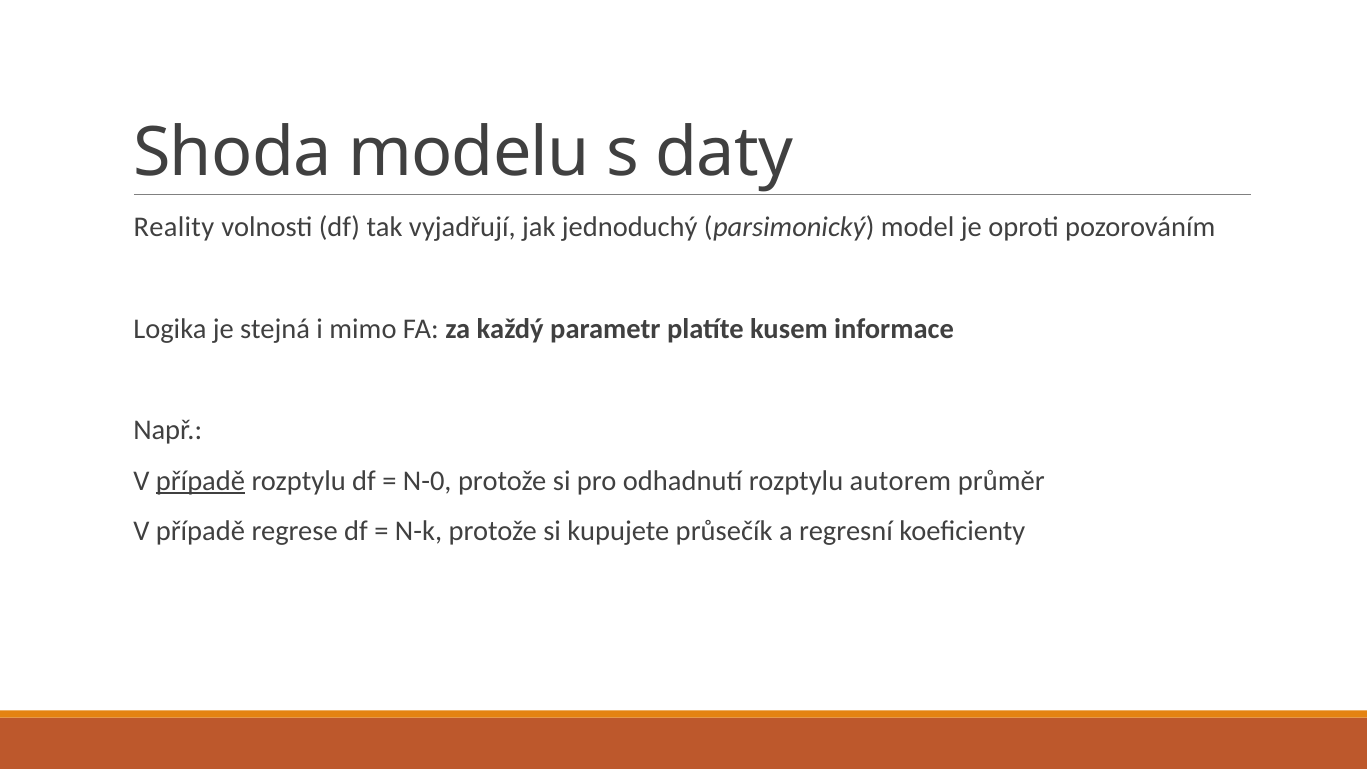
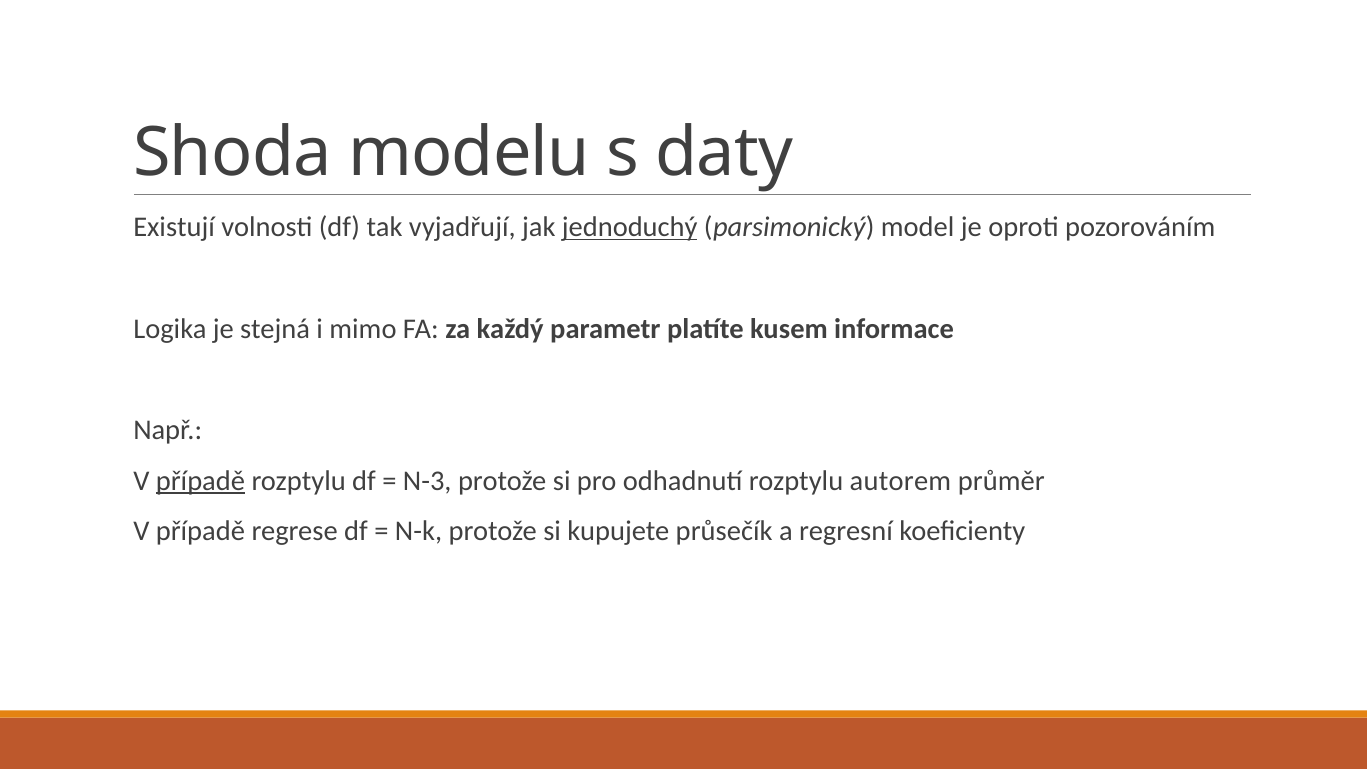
Reality: Reality -> Existují (174, 227)
jednoduchý underline: none -> present (630, 227)
N-0: N-0 -> N-3 (427, 481)
